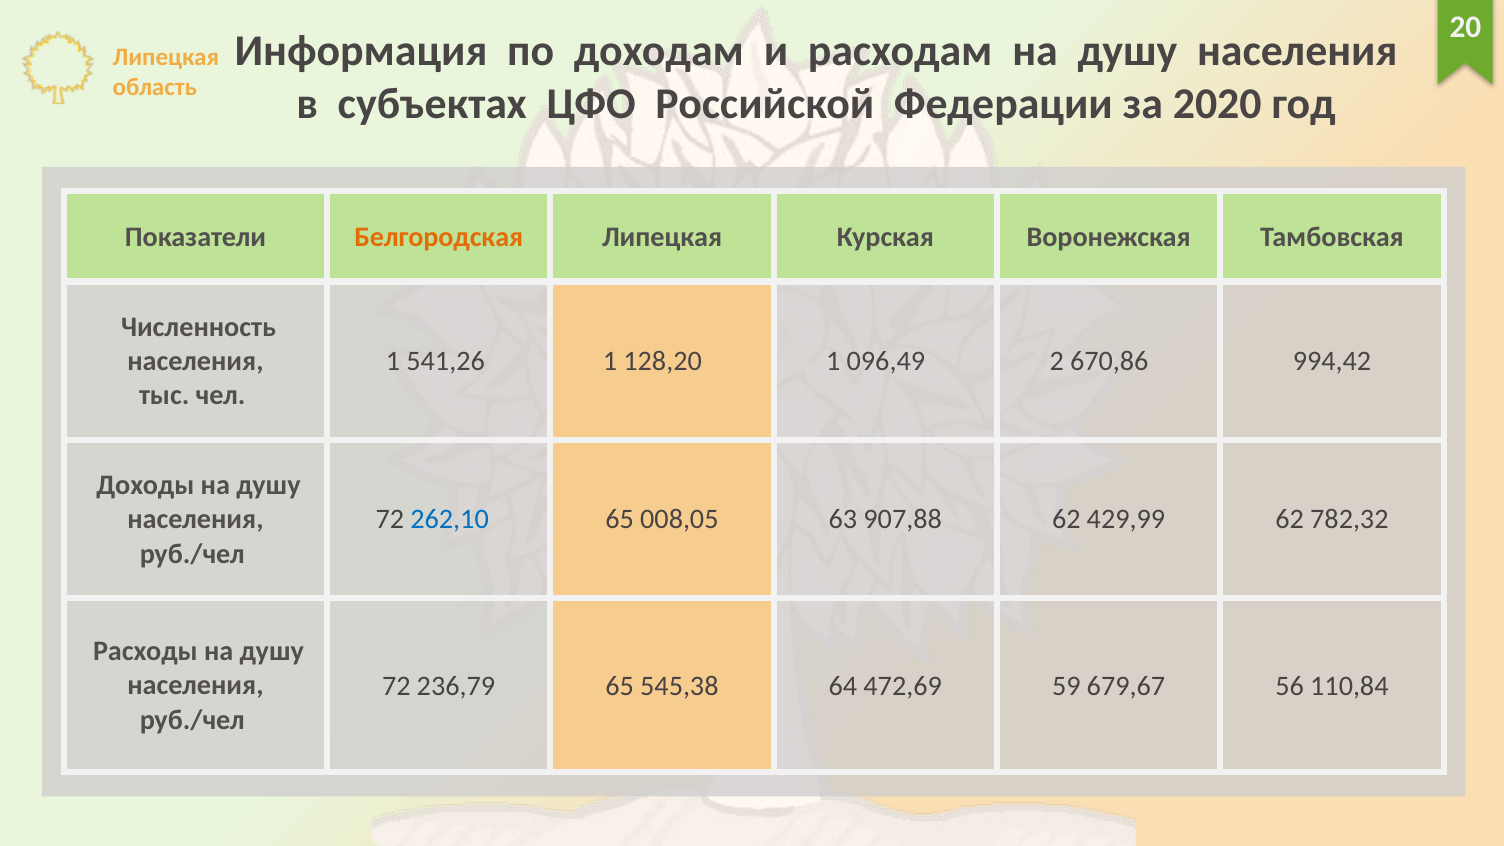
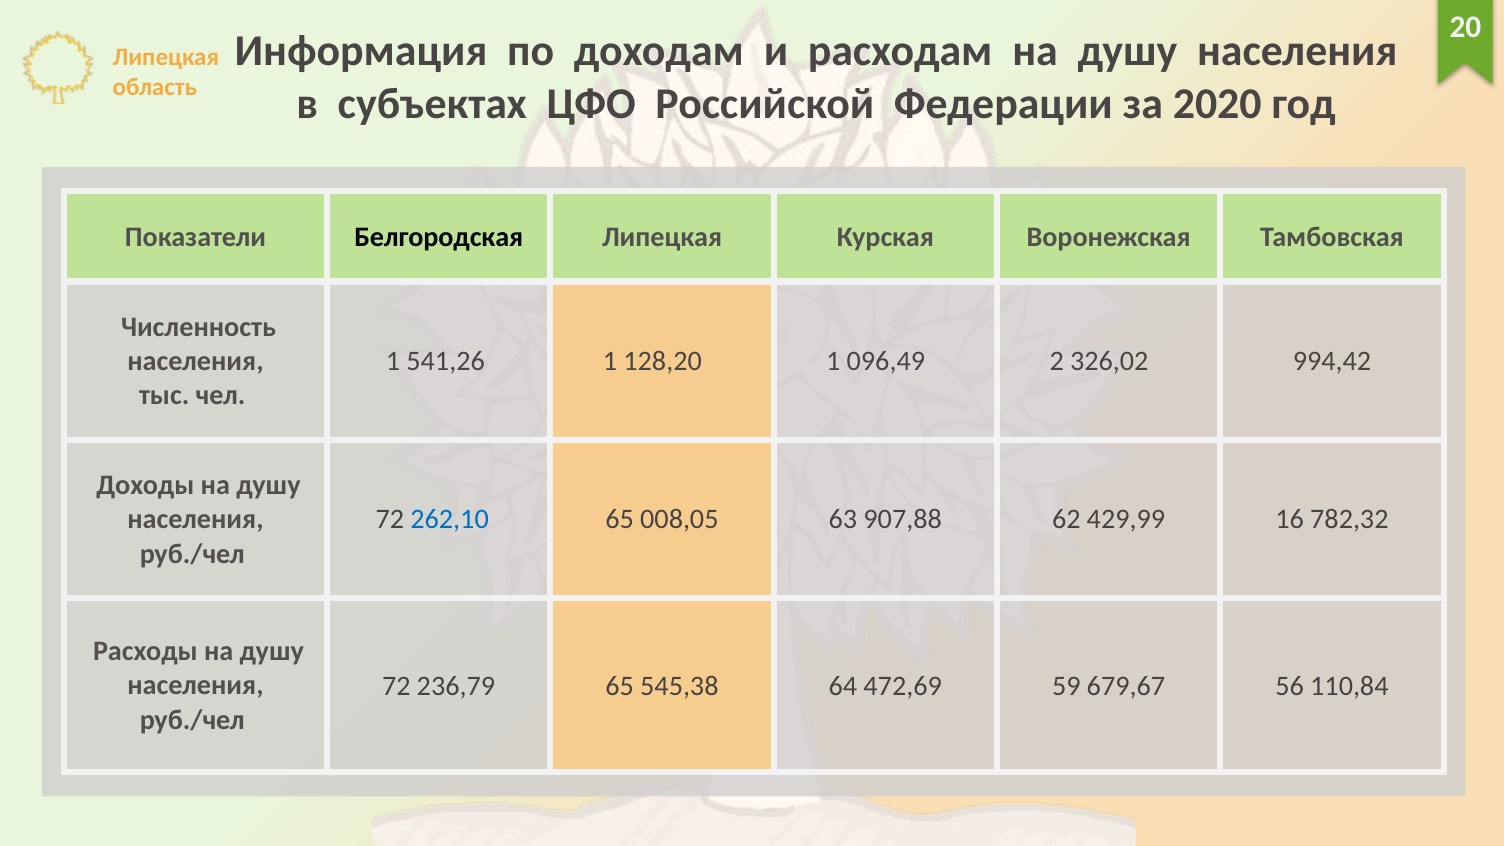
Белгородская colour: orange -> black (439, 237)
670,86: 670,86 -> 326,02 (1109, 361)
429,99 62: 62 -> 16 (1290, 520)
